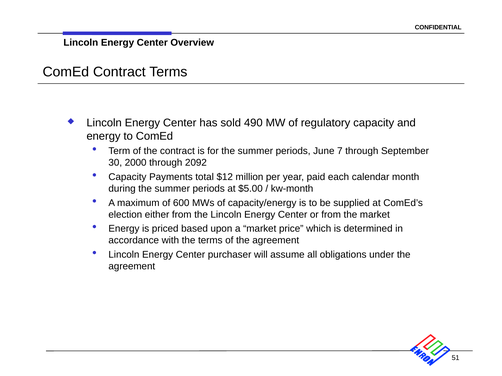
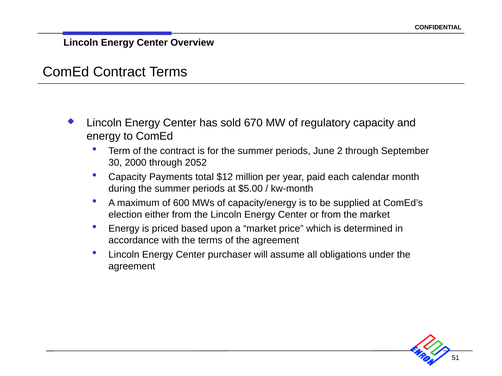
490: 490 -> 670 (253, 123)
7: 7 -> 2 (340, 151)
2092: 2092 -> 2052 (196, 163)
